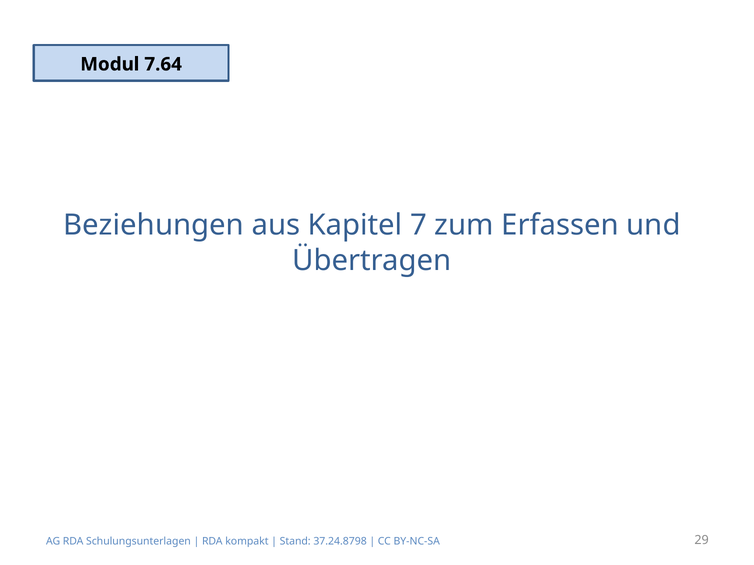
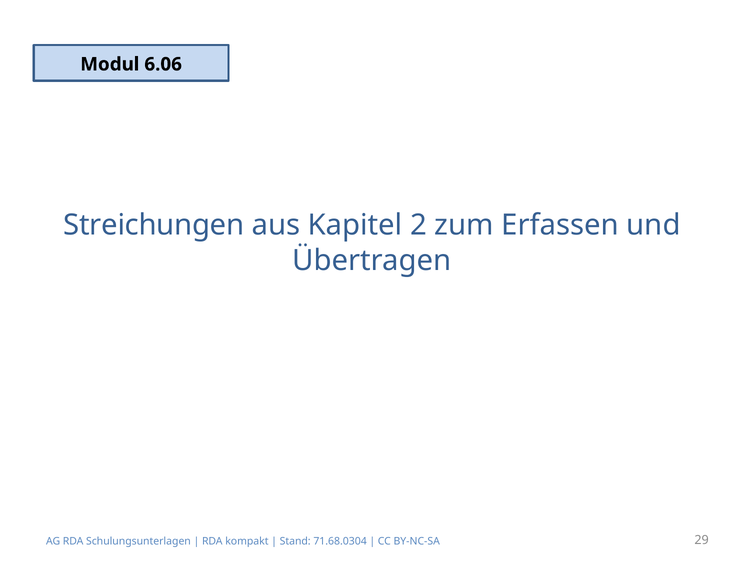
7.64: 7.64 -> 6.06 (163, 64)
Beziehungen: Beziehungen -> Streichungen (154, 225)
7: 7 -> 2 (419, 225)
37.24.8798: 37.24.8798 -> 71.68.0304 (340, 542)
